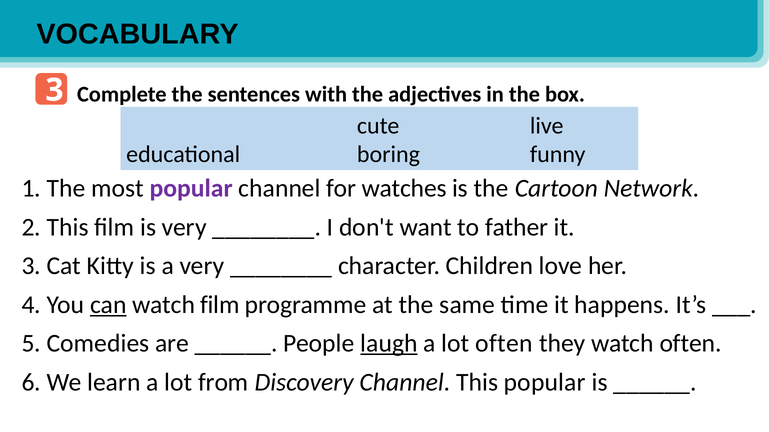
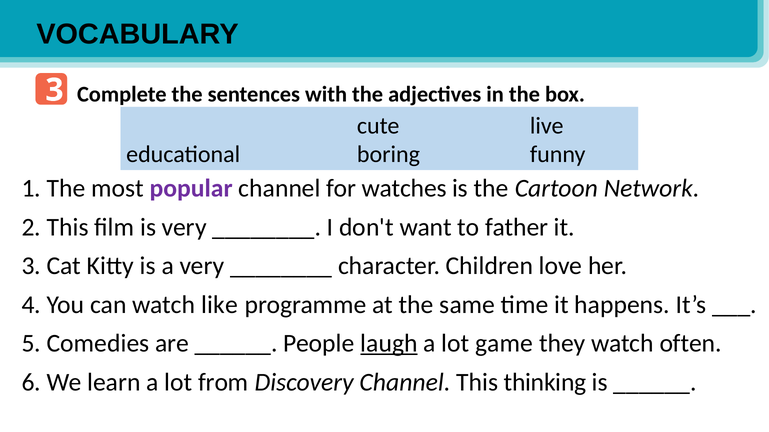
can underline: present -> none (108, 305)
watch film: film -> like (220, 305)
lot often: often -> game (504, 344)
This popular: popular -> thinking (545, 383)
